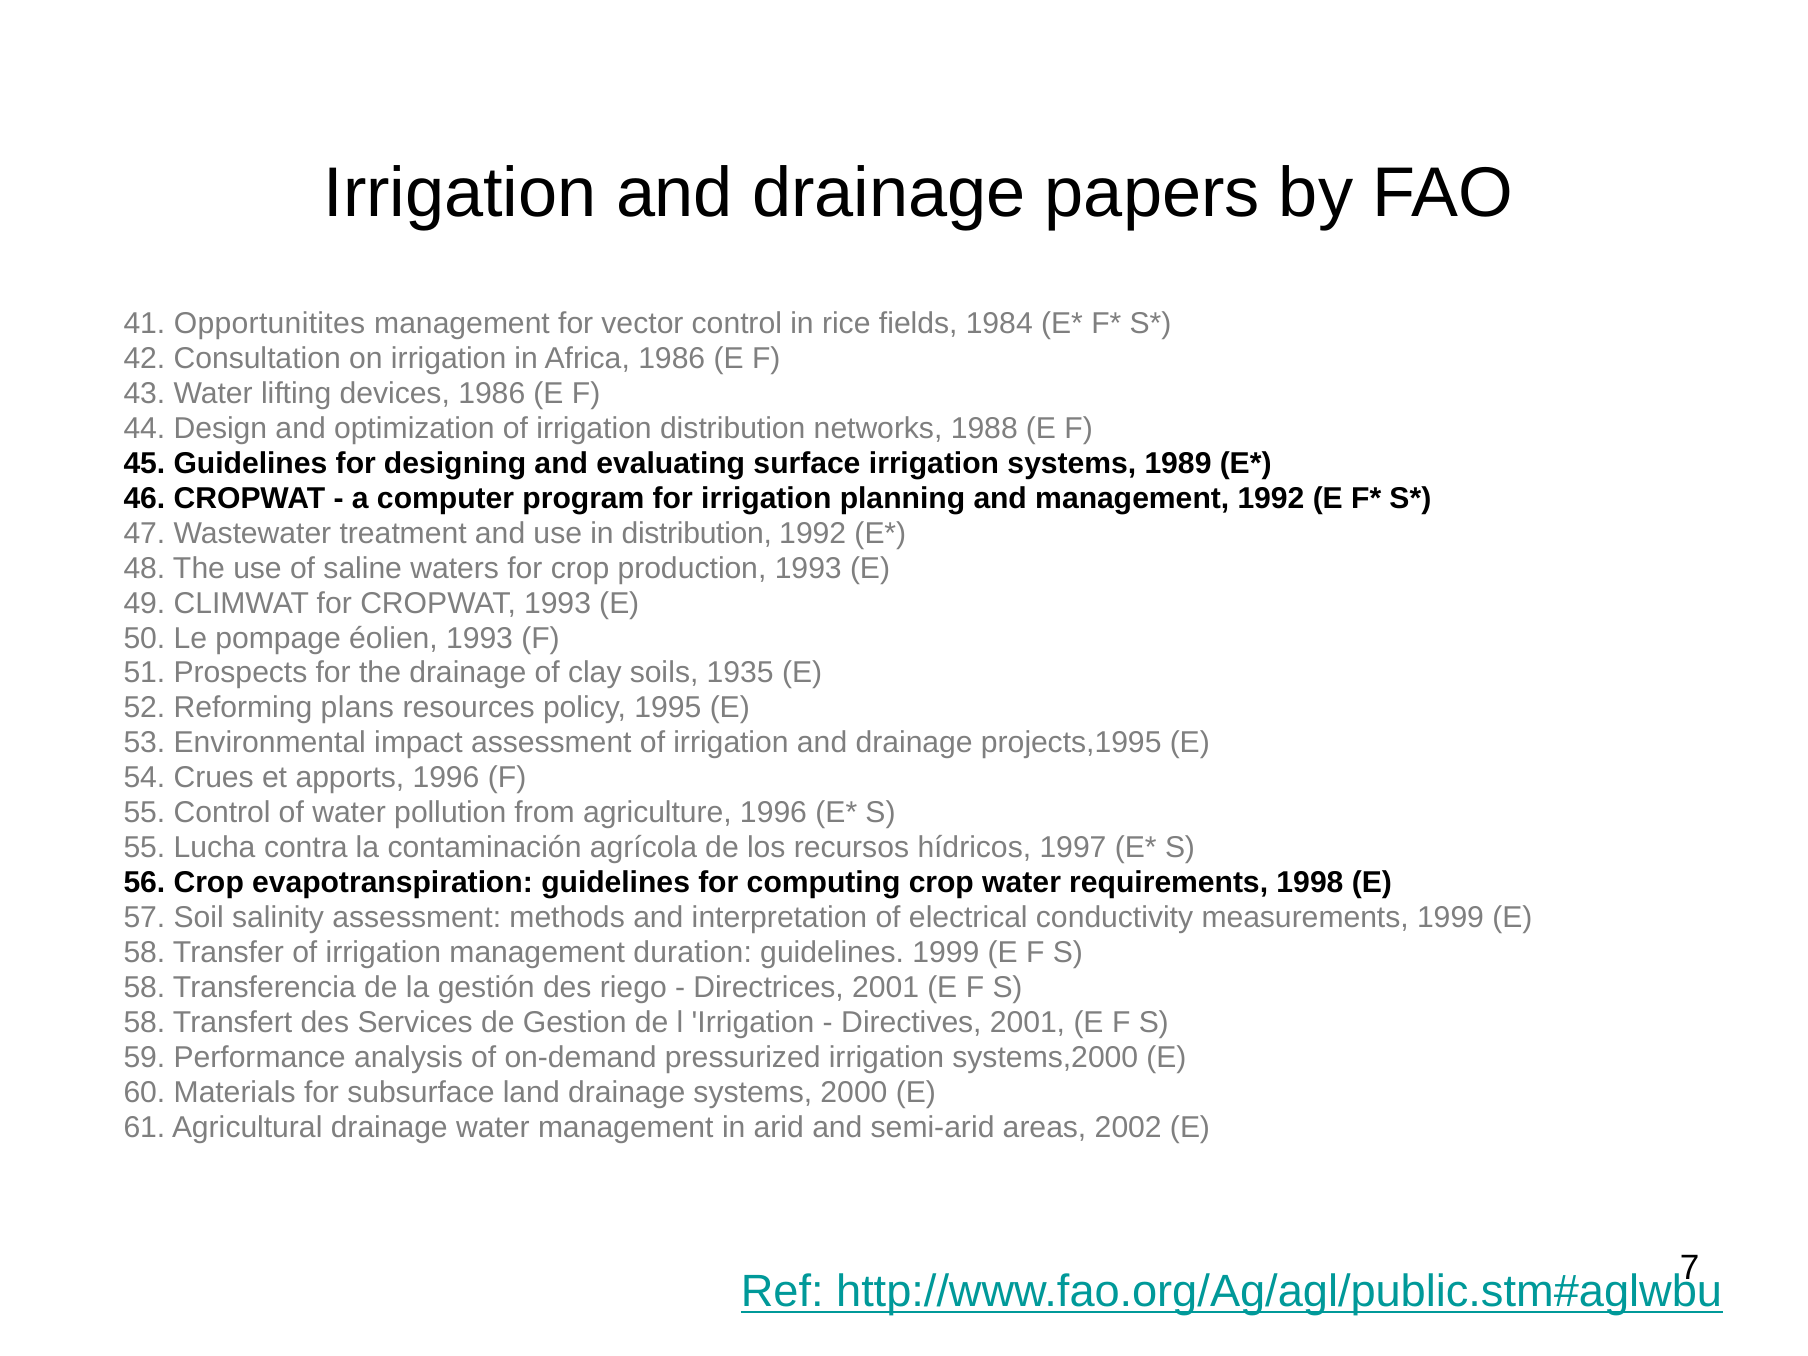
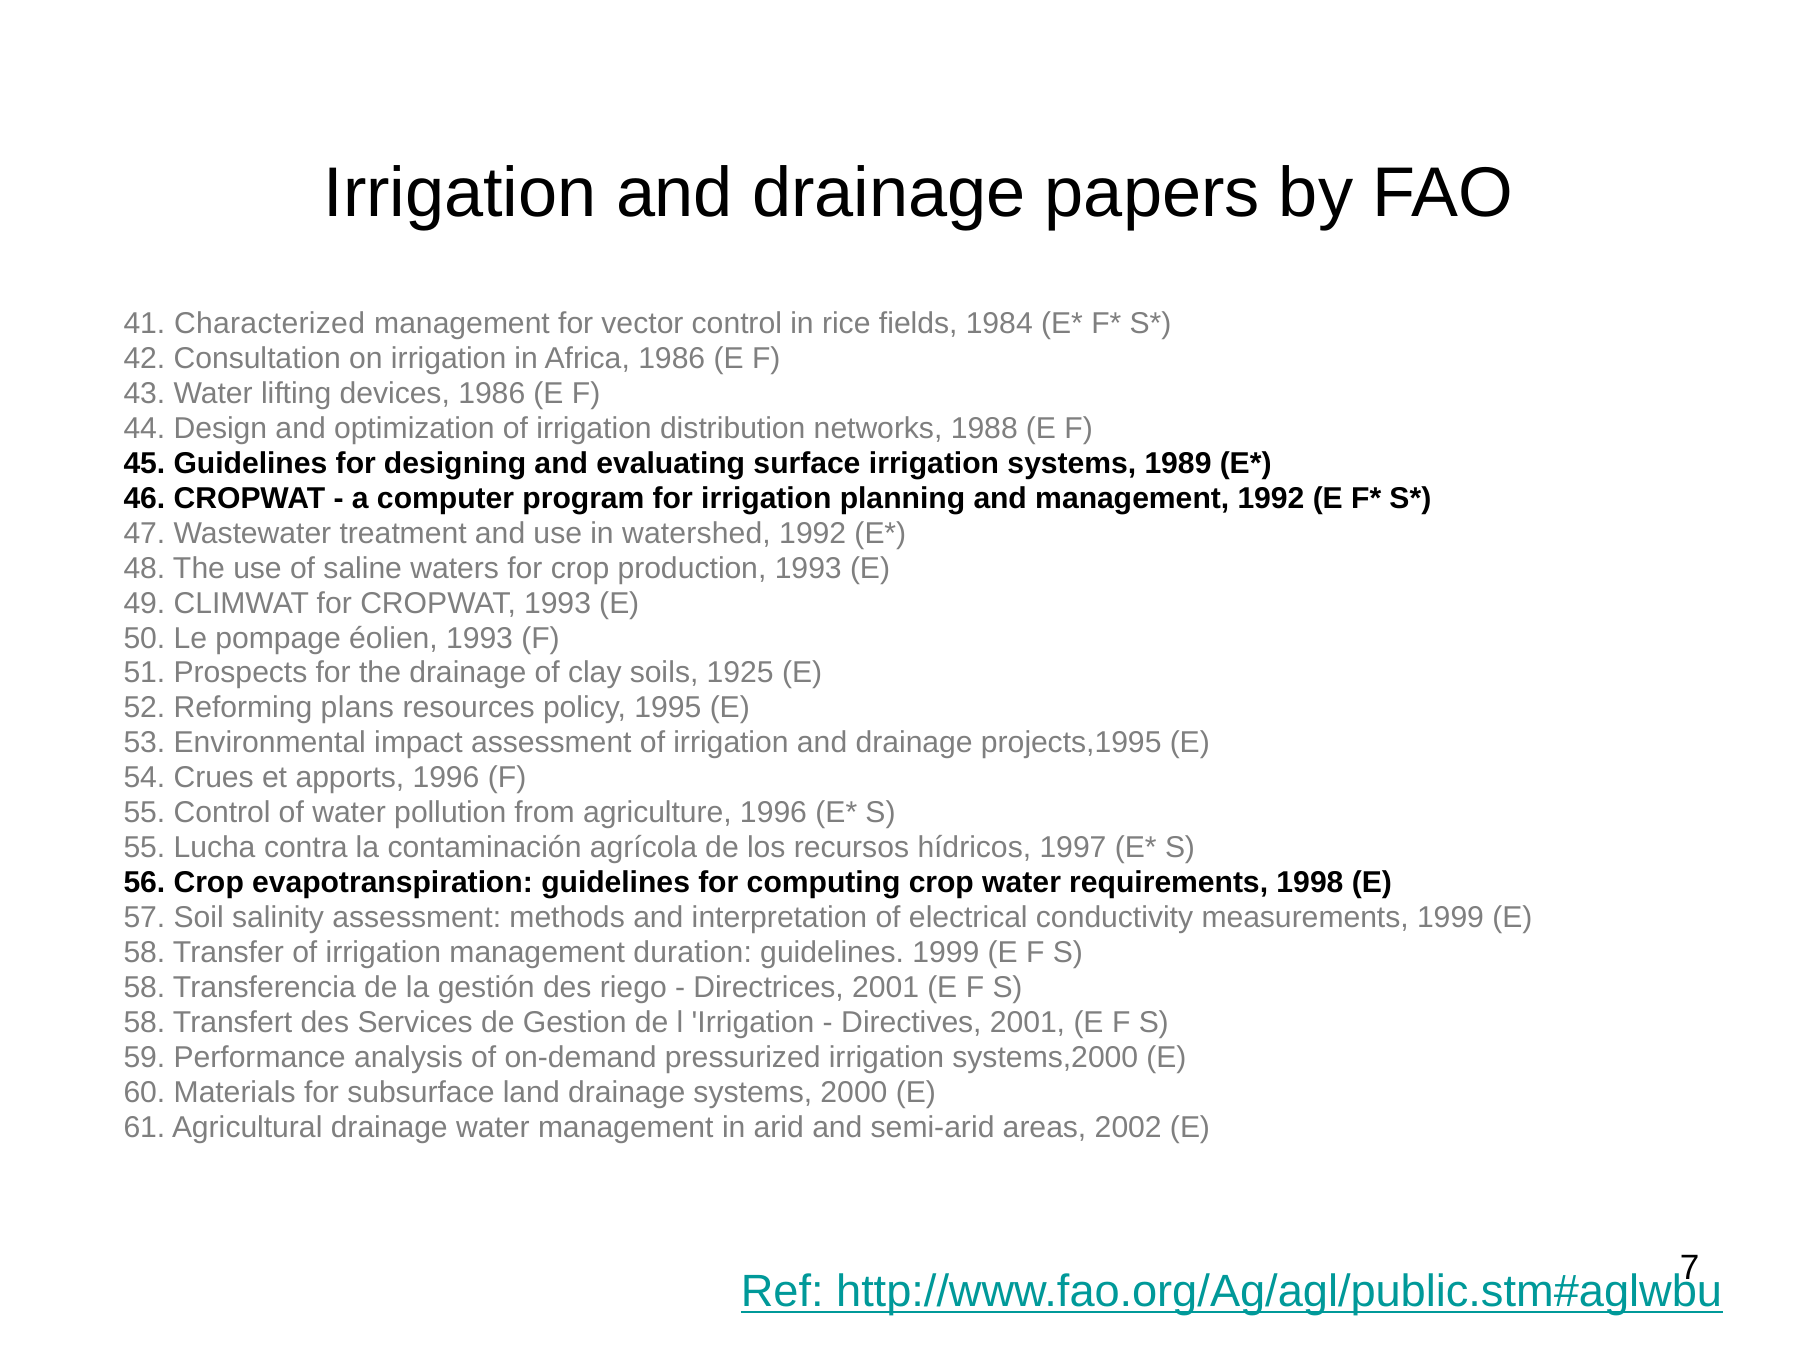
Opportunitites: Opportunitites -> Characterized (270, 324)
in distribution: distribution -> watershed (697, 533)
1935: 1935 -> 1925 (740, 673)
